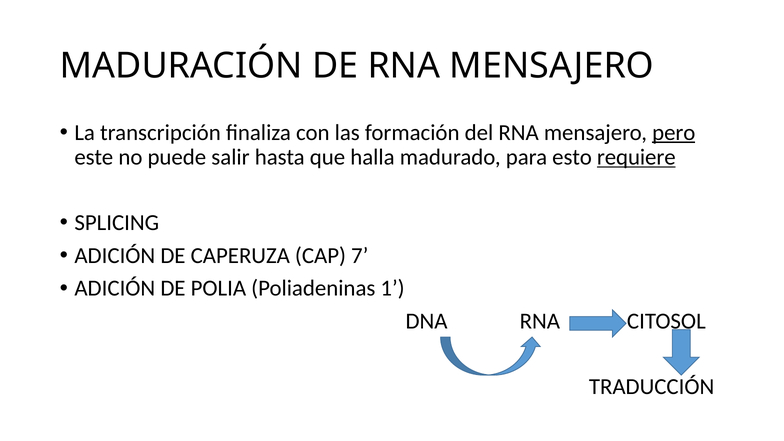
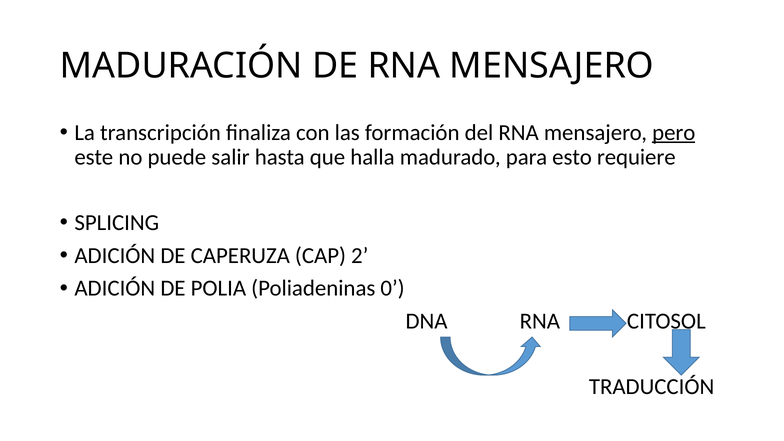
requiere underline: present -> none (636, 157)
7: 7 -> 2 (360, 256)
1: 1 -> 0 (393, 288)
